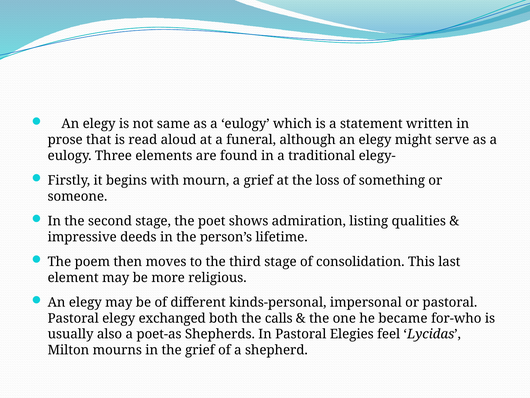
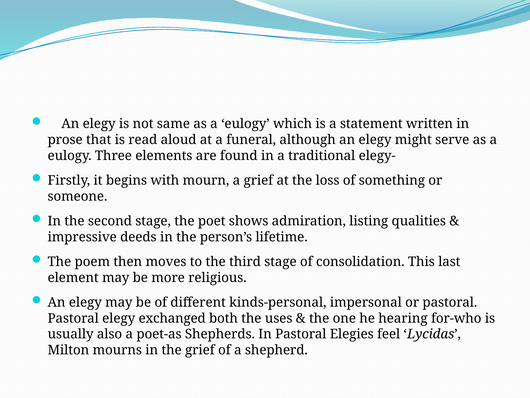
calls: calls -> uses (279, 318)
became: became -> hearing (403, 318)
